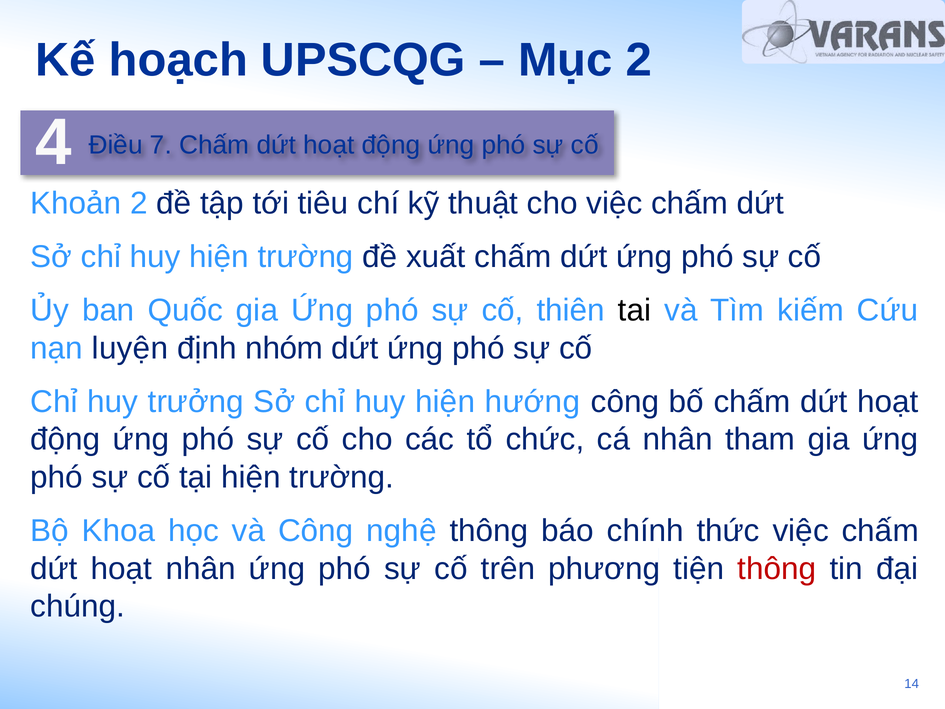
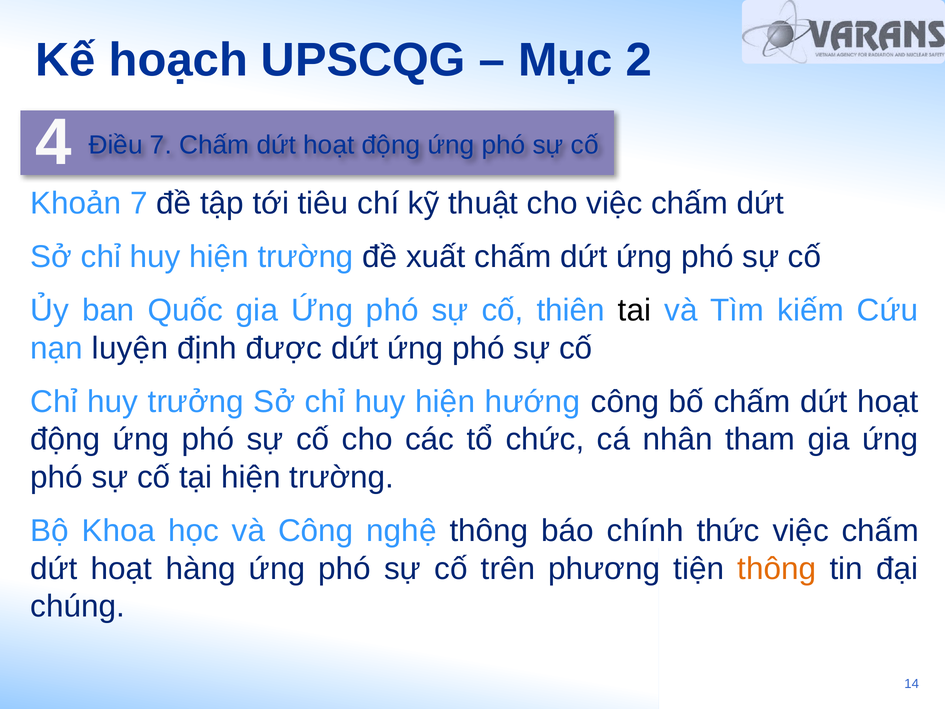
Khoản 2: 2 -> 7 (139, 203)
nhóm: nhóm -> được (284, 348)
hoạt nhân: nhân -> hàng (201, 569)
thông colour: red -> orange (777, 569)
